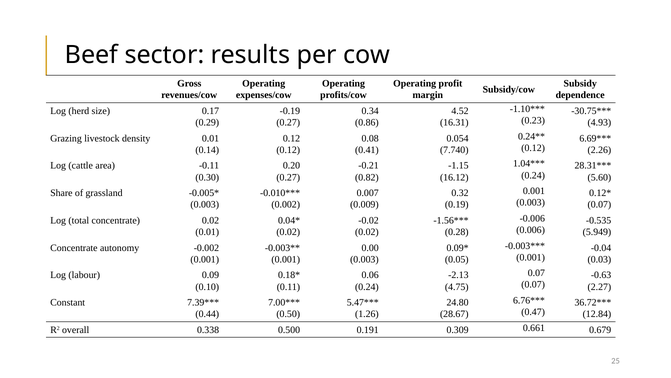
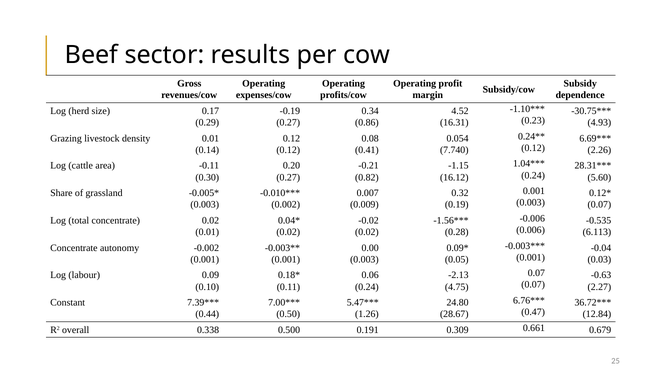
5.949: 5.949 -> 6.113 (597, 232)
